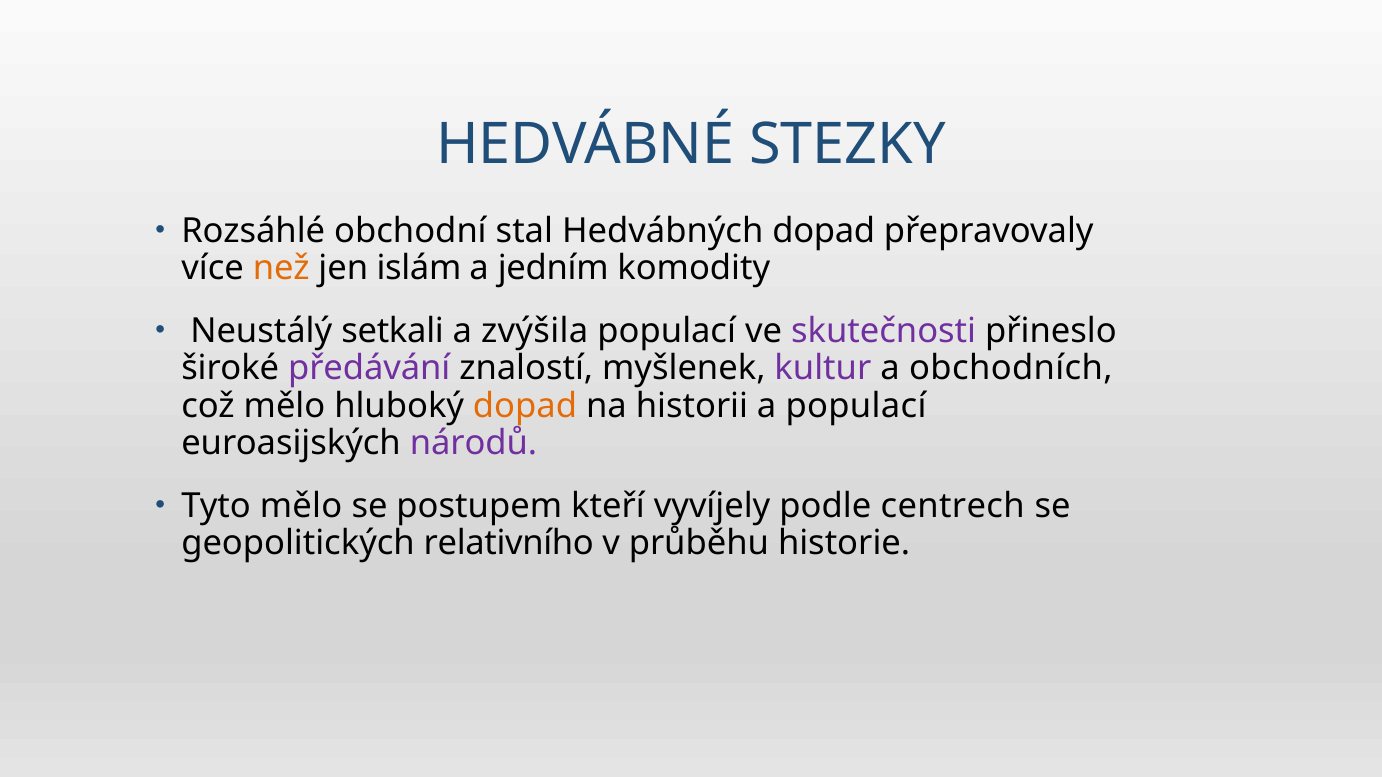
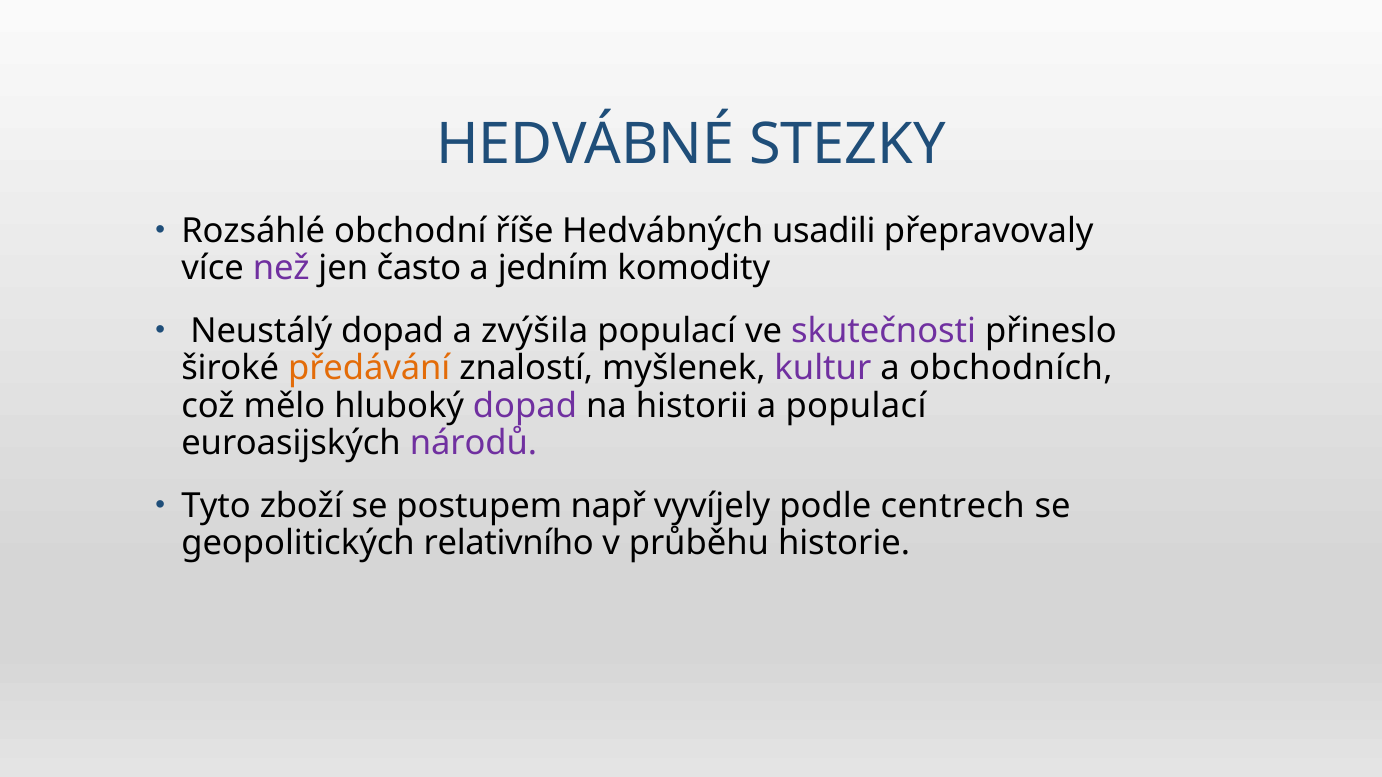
stal: stal -> říše (525, 231)
Hedvábných dopad: dopad -> usadili (824, 231)
než colour: orange -> purple (281, 268)
islám: islám -> často (419, 268)
Neustálý setkali: setkali -> dopad (393, 332)
předávání colour: purple -> orange (369, 369)
dopad colour: orange -> purple (525, 406)
Tyto mělo: mělo -> zboží (301, 507)
kteří: kteří -> např (608, 507)
